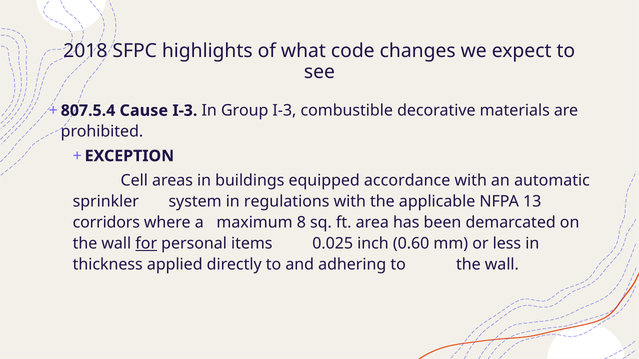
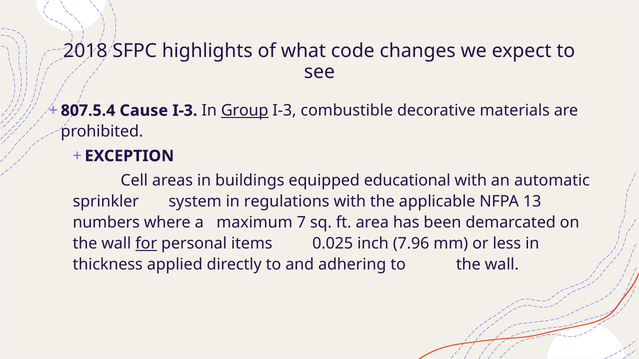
Group underline: none -> present (245, 111)
accordance: accordance -> educational (407, 181)
corridors: corridors -> numbers (106, 223)
8: 8 -> 7 (301, 223)
0.60: 0.60 -> 7.96 (411, 244)
